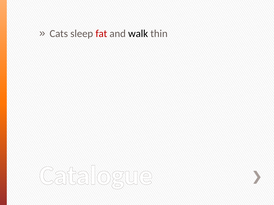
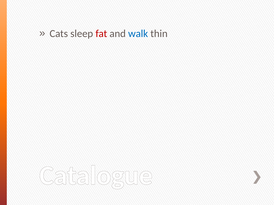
walk colour: black -> blue (138, 34)
